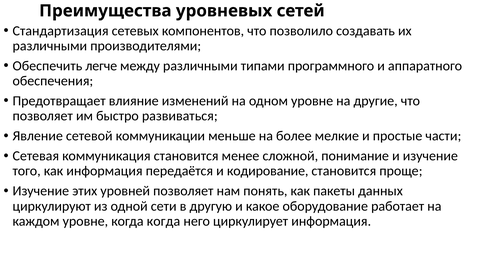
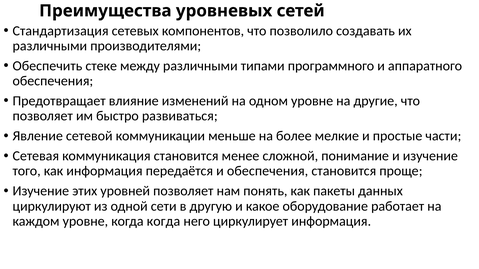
легче: легче -> стеке (101, 66)
и кодирование: кодирование -> обеспечения (268, 171)
